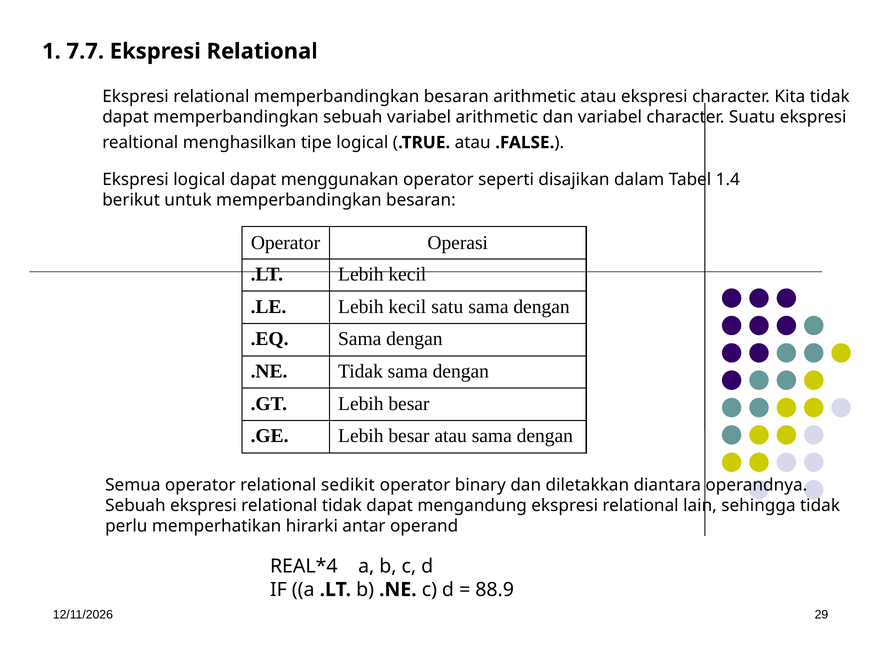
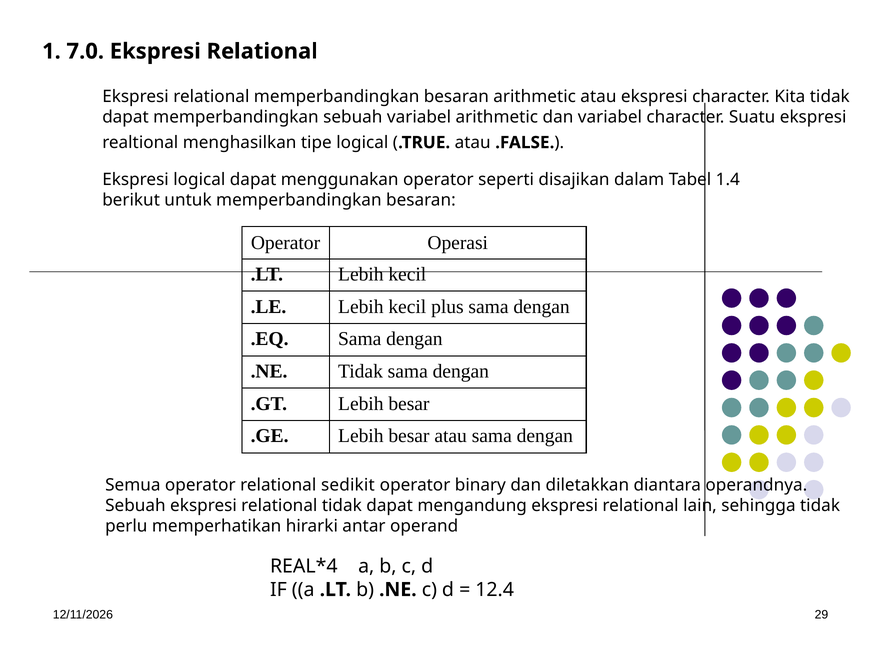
7.7: 7.7 -> 7.0 (85, 51)
satu: satu -> plus (447, 306)
88.9: 88.9 -> 12.4 (495, 589)
